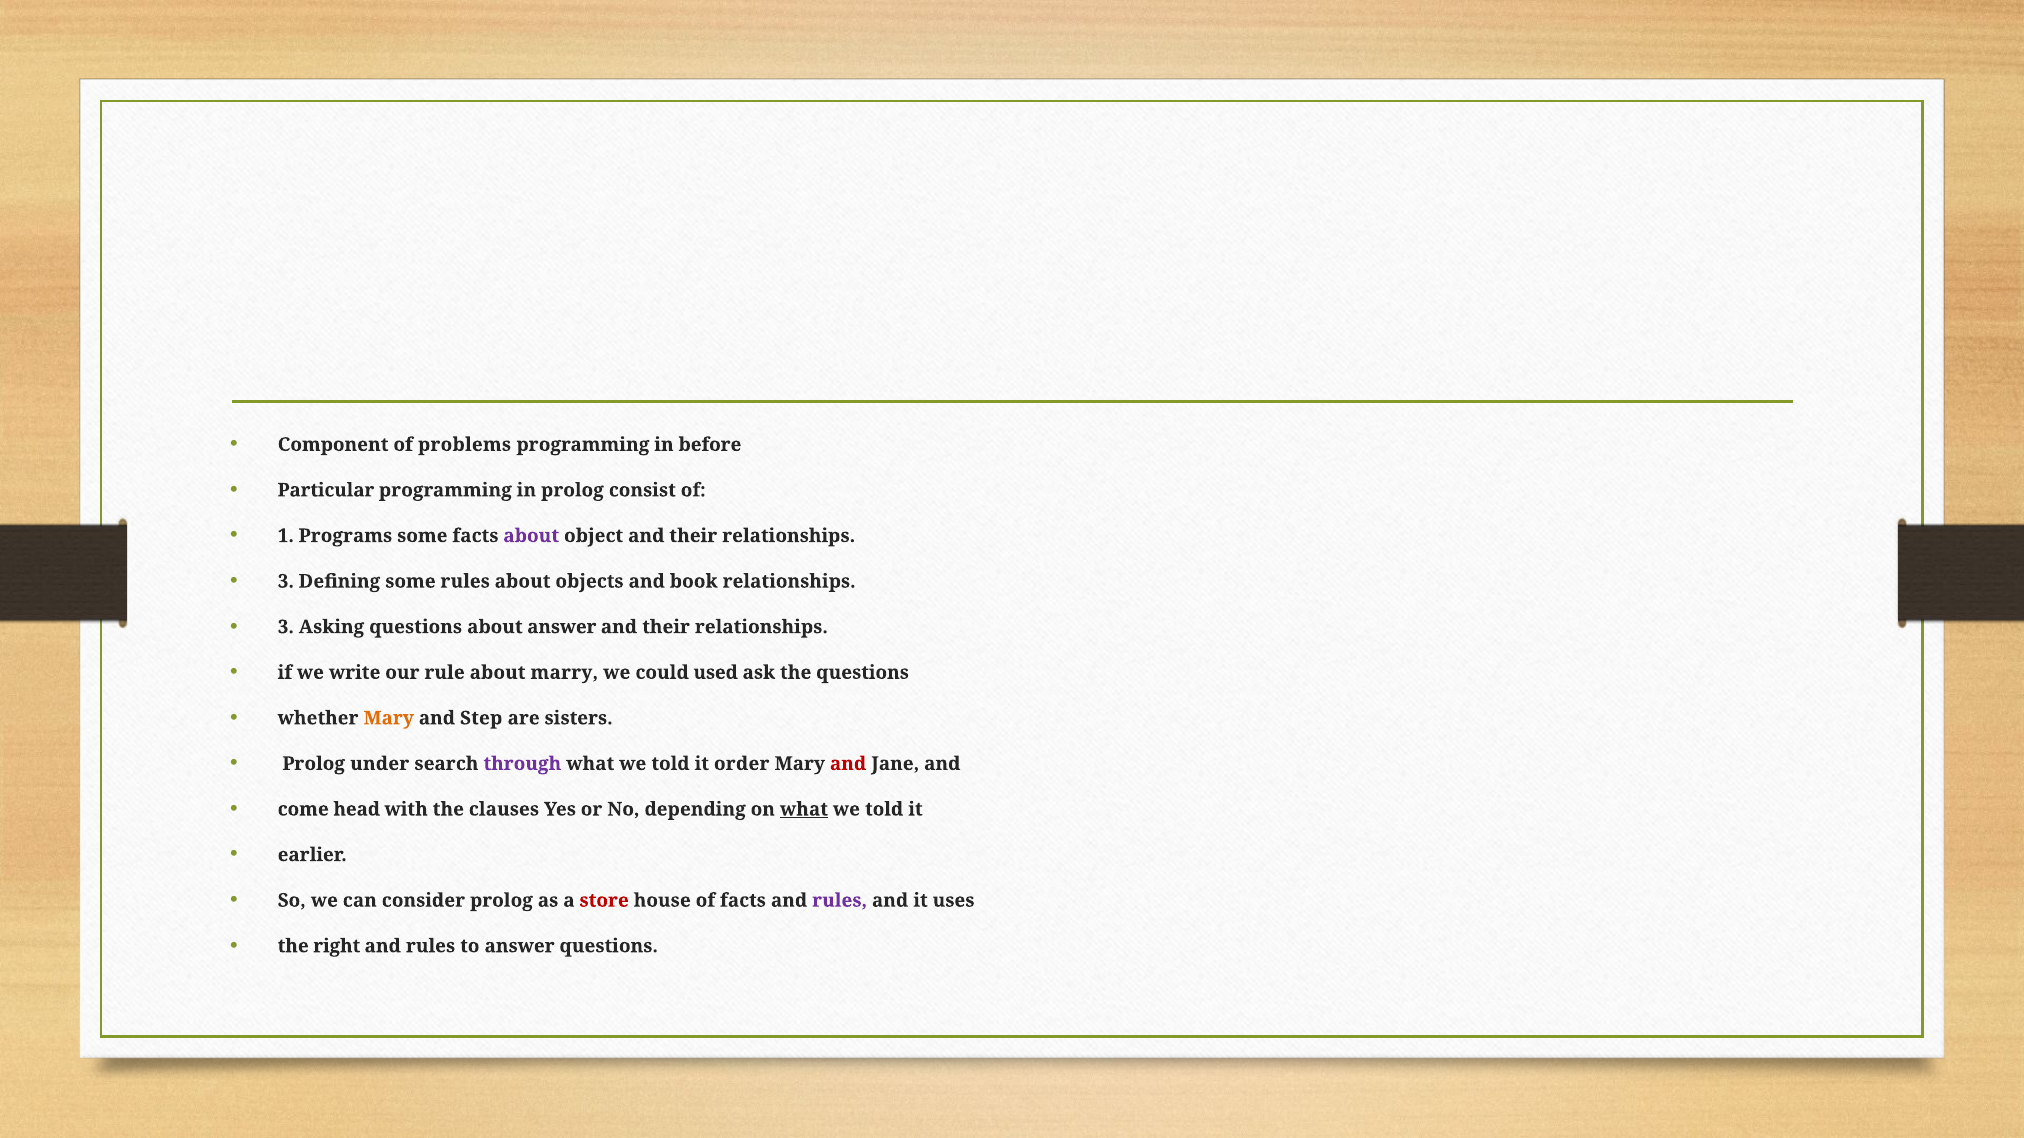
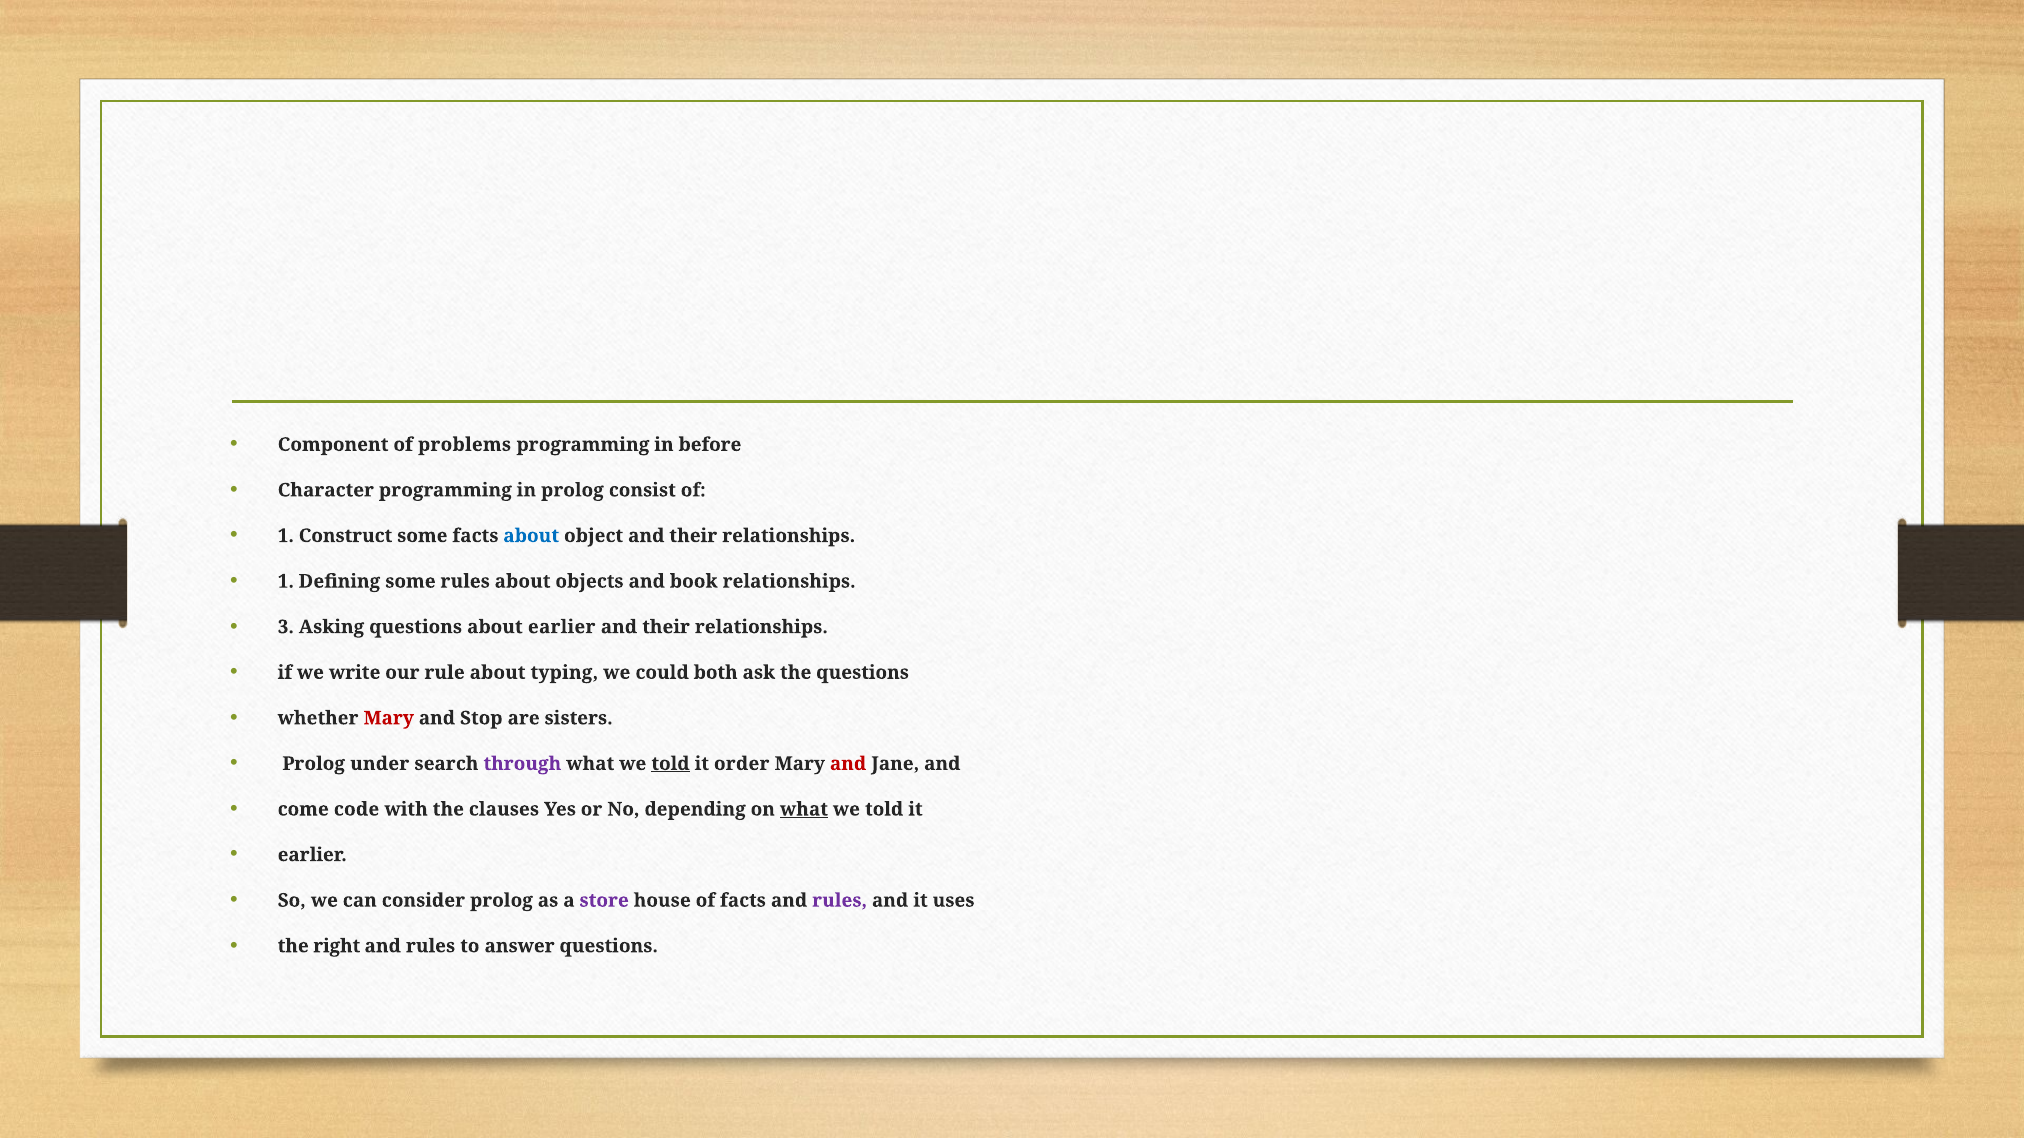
Particular: Particular -> Character (326, 490)
Programs: Programs -> Construct (345, 536)
about colour: purple -> blue (531, 536)
3: 3 -> 1 (286, 582)
about answer: answer -> earlier (562, 627)
marry: marry -> typing (564, 673)
used: used -> both (716, 673)
Mary colour: orange -> red (389, 718)
Step: Step -> Stop (481, 718)
told underline: none -> present (671, 764)
head: head -> code (357, 810)
store colour: red -> purple (604, 901)
